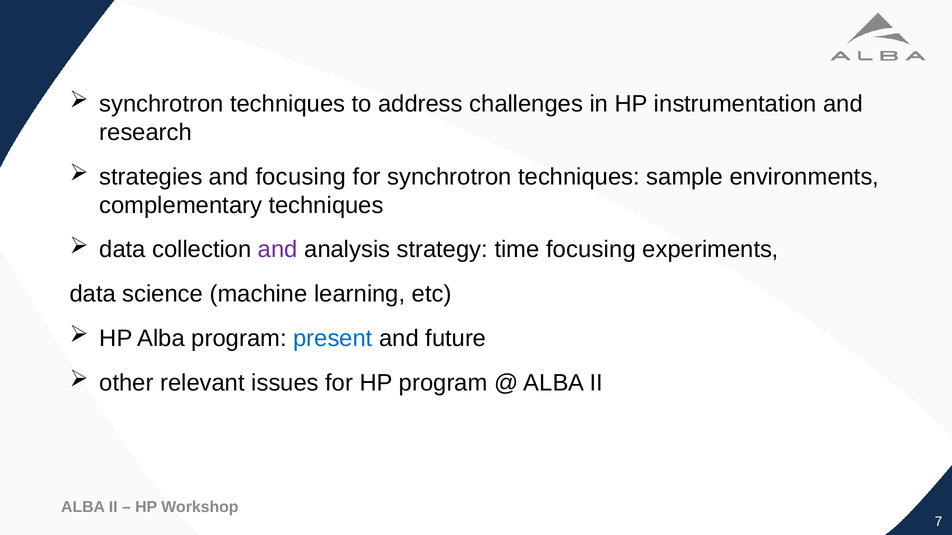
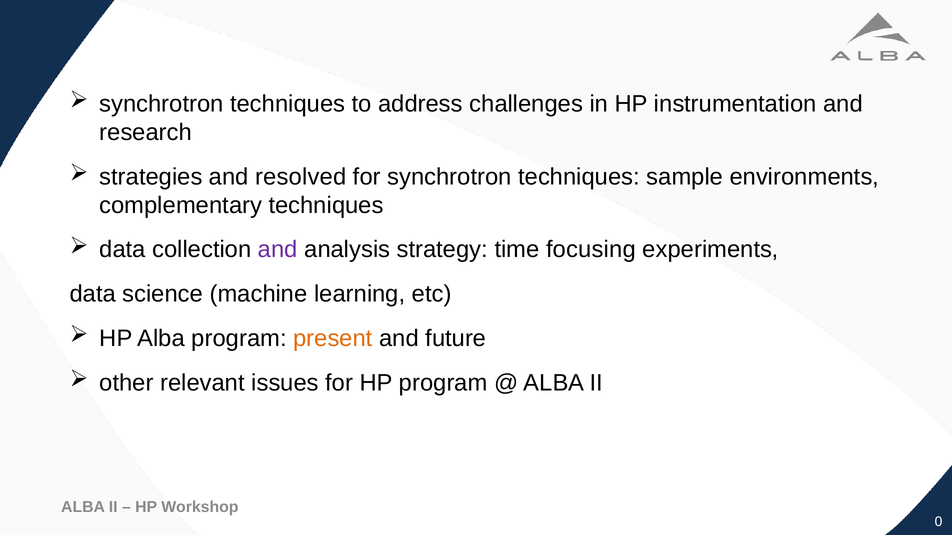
and focusing: focusing -> resolved (301, 177)
present colour: blue -> orange (333, 339)
7: 7 -> 0 (939, 522)
